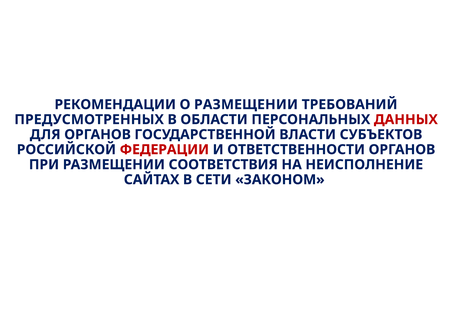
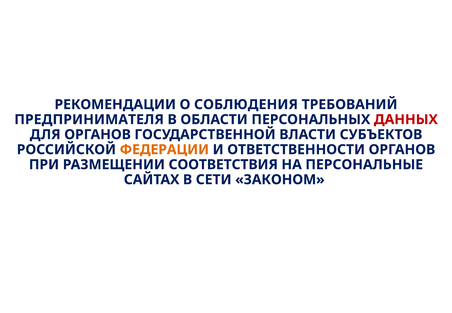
О РАЗМЕЩЕНИИ: РАЗМЕЩЕНИИ -> СОБЛЮДЕНИЯ (246, 104)
ПРЕДУСМОТРЕННЫХ: ПРЕДУСМОТРЕННЫХ -> ПРЕДПРИНИМАТЕЛЯ (89, 120)
ФЕДЕРАЦИИ colour: red -> orange (164, 150)
НЕИСПОЛНЕНИЕ: НЕИСПОЛНЕНИЕ -> ПЕРСОНАЛЬНЫЕ (364, 165)
